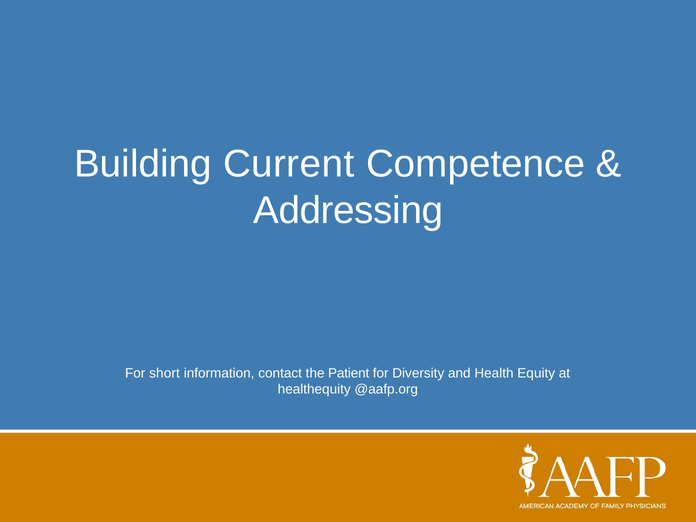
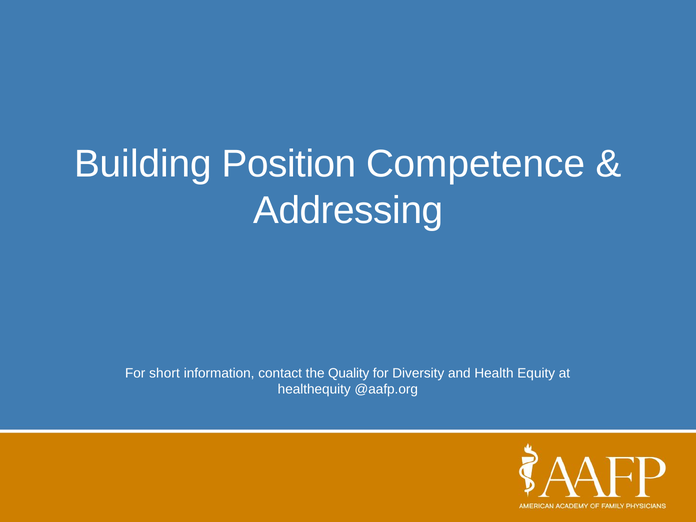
Current: Current -> Position (289, 164)
Patient: Patient -> Quality (349, 373)
